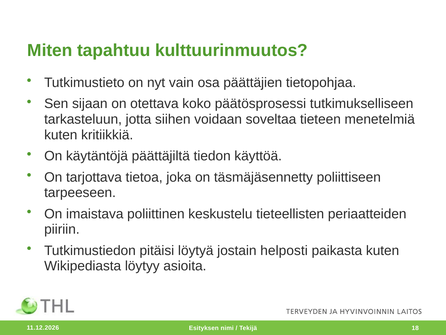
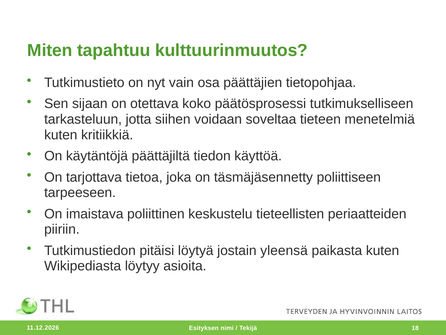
helposti: helposti -> yleensä (284, 250)
